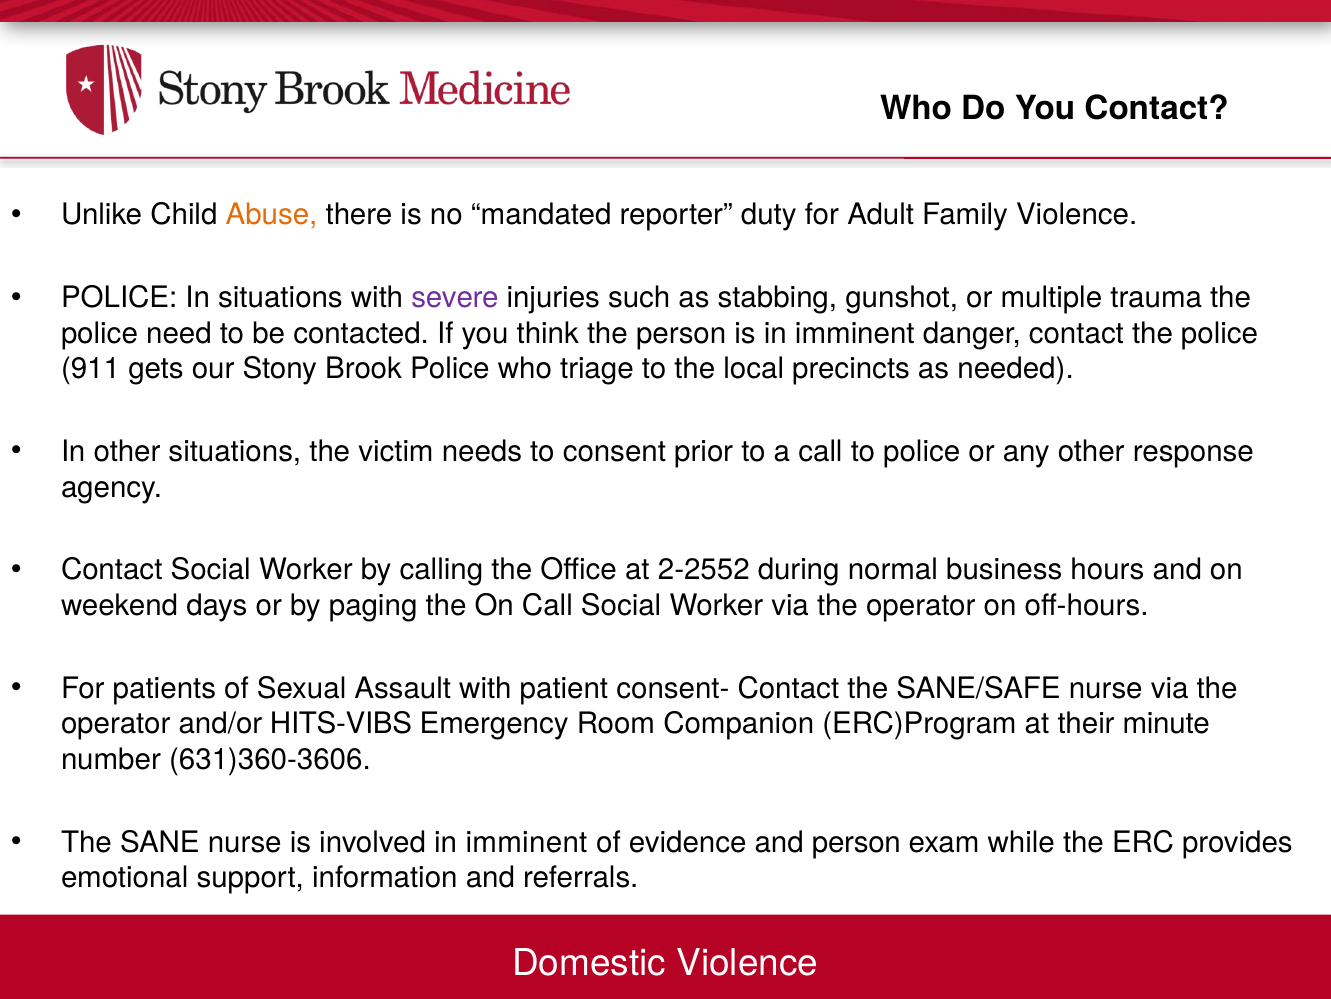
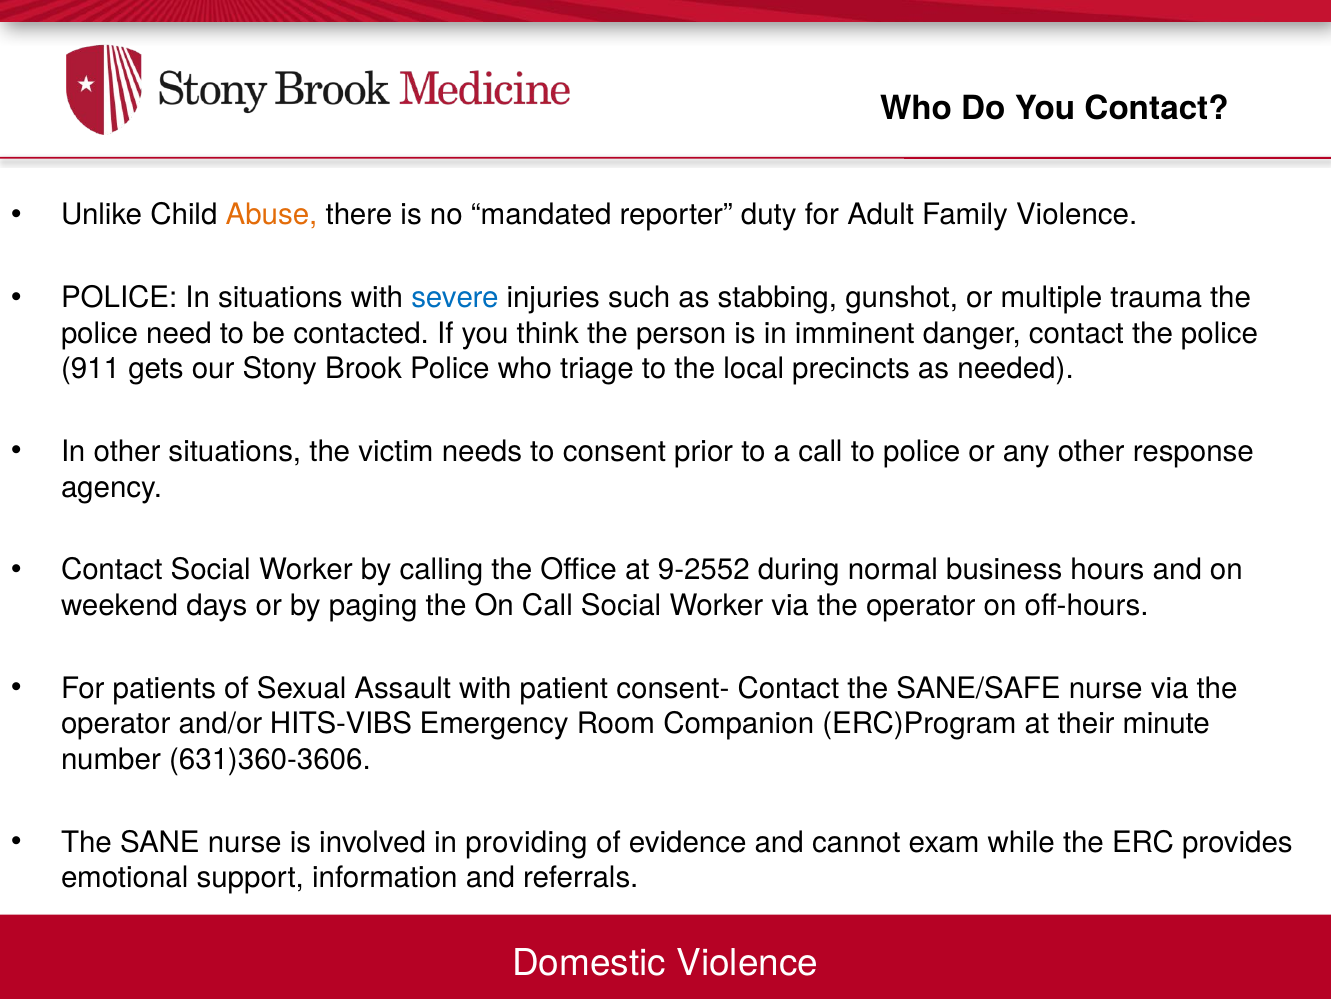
severe colour: purple -> blue (455, 298)
2-2552: 2-2552 -> 9-2552 (704, 570)
involved in imminent: imminent -> providing (526, 842)
and person: person -> cannot (856, 842)
